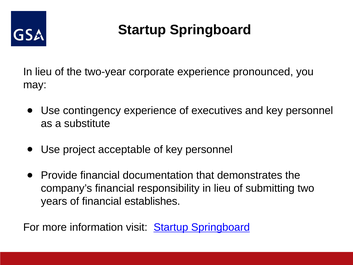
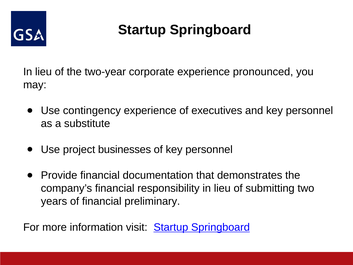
acceptable: acceptable -> businesses (125, 149)
establishes: establishes -> preliminary (152, 201)
